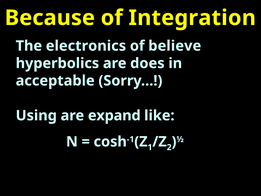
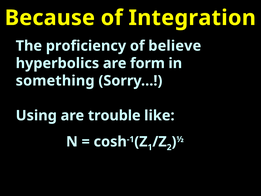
electronics: electronics -> proficiency (86, 46)
does: does -> form (147, 63)
acceptable: acceptable -> something (55, 81)
expand: expand -> trouble (114, 115)
